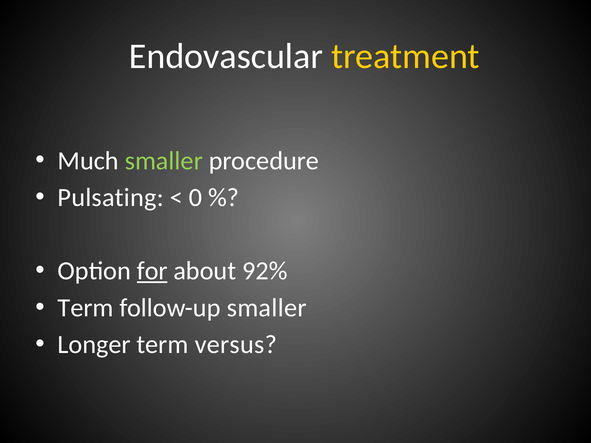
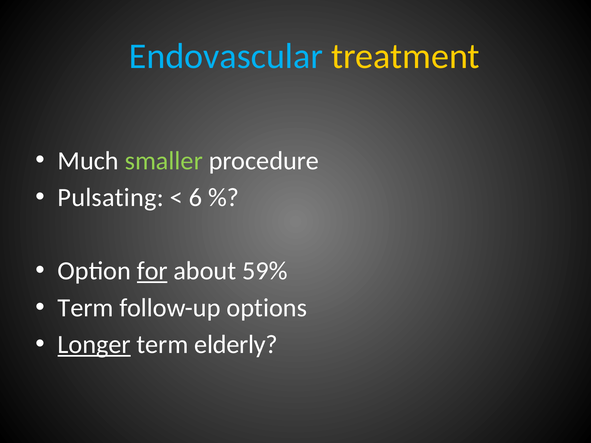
Endovascular colour: white -> light blue (226, 56)
0: 0 -> 6 (196, 198)
92%: 92% -> 59% (265, 271)
follow-up smaller: smaller -> options (267, 308)
Longer underline: none -> present (94, 345)
versus: versus -> elderly (236, 345)
